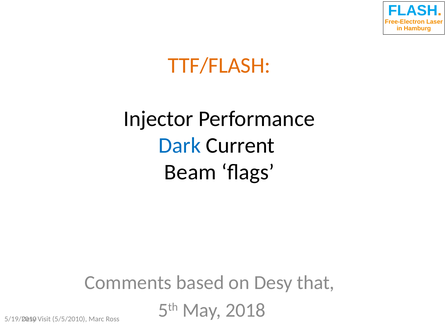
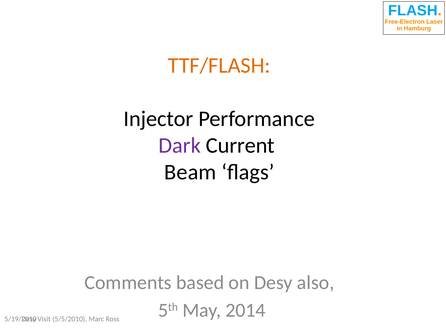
Dark colour: blue -> purple (180, 146)
that: that -> also (316, 283)
2018: 2018 -> 2014 (246, 311)
